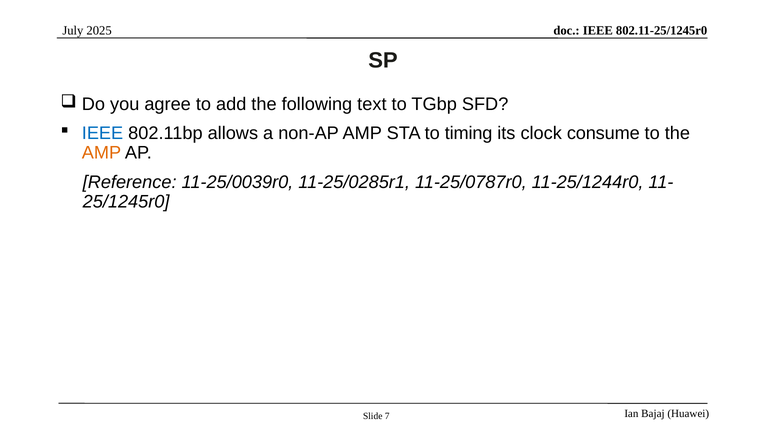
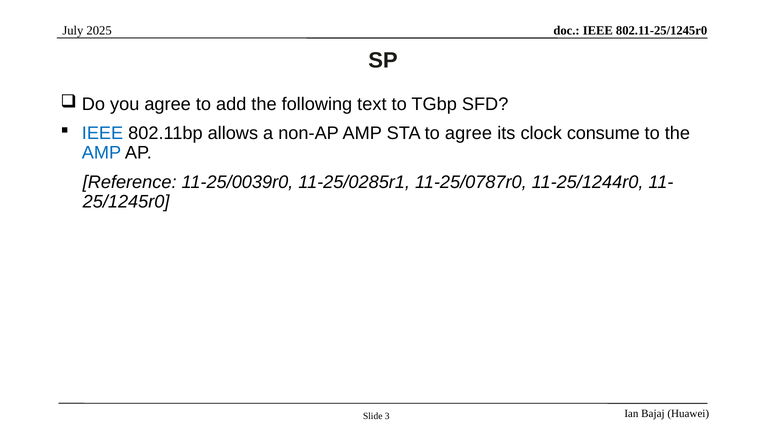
to timing: timing -> agree (468, 133)
AMP colour: orange -> blue (102, 153)
7: 7 -> 3 (387, 416)
